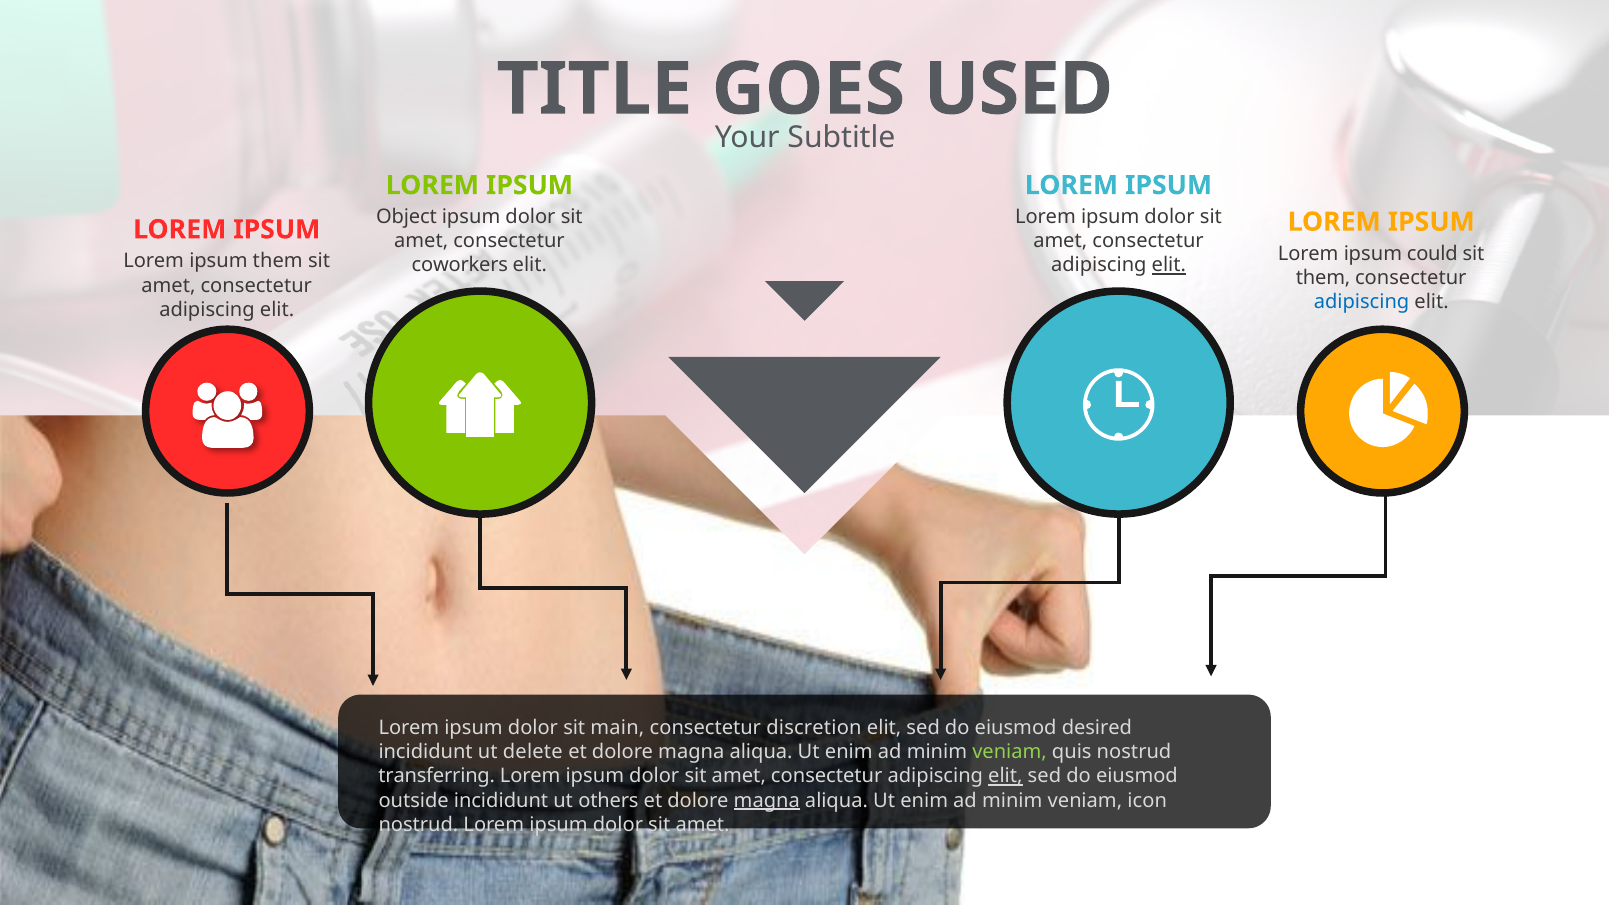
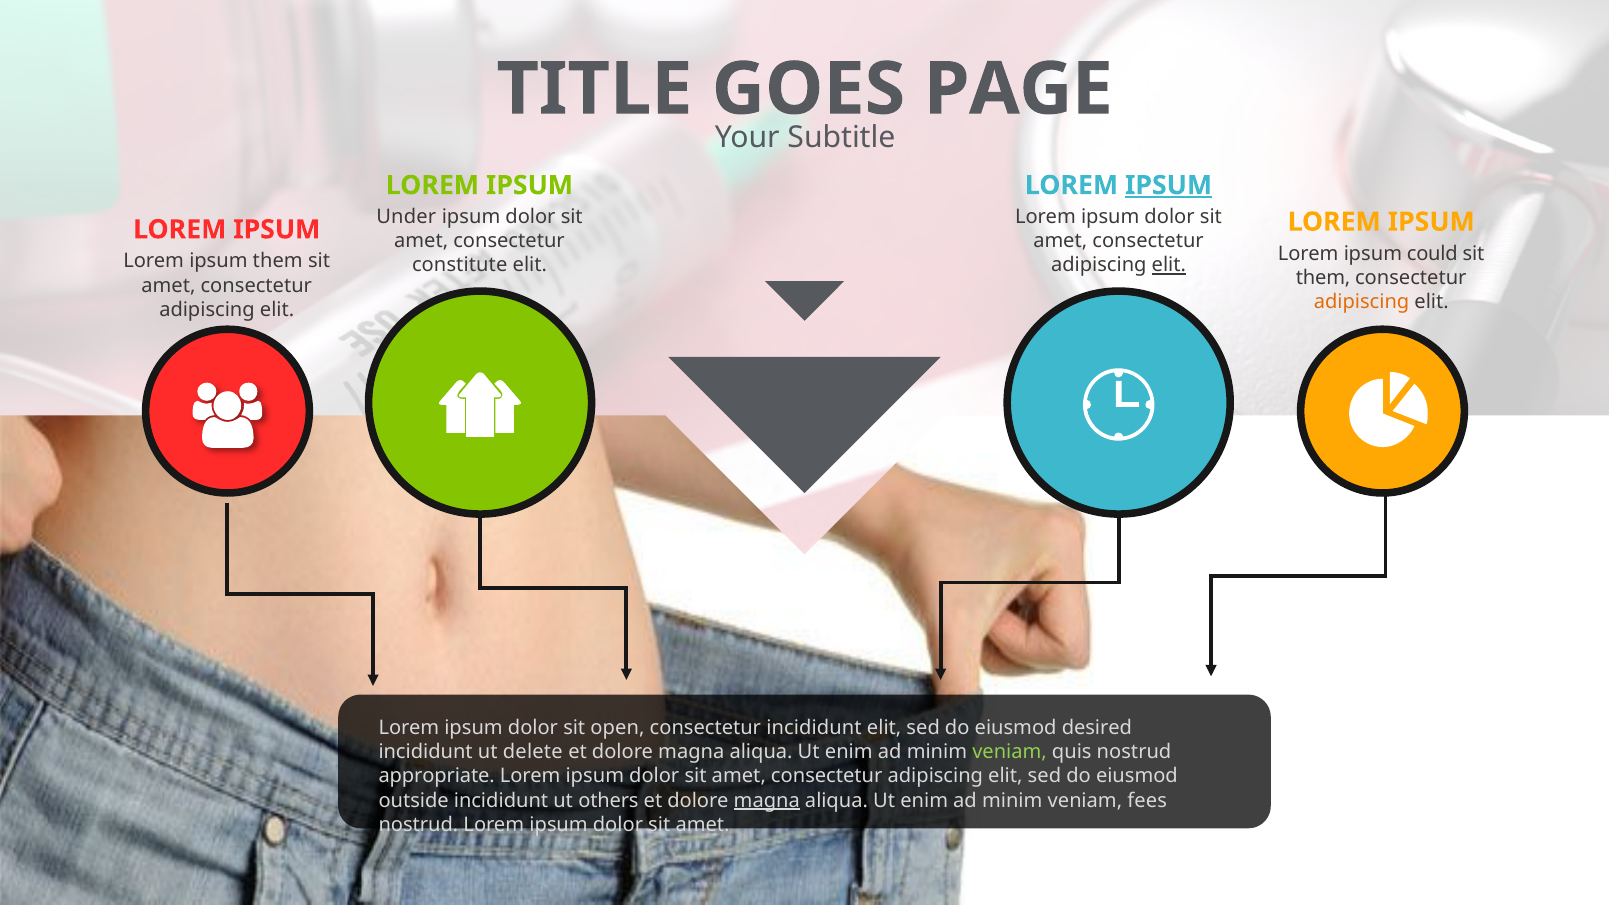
USED: USED -> PAGE (1018, 89)
IPSUM underline: none -> present (1169, 185)
Object: Object -> Under (406, 217)
coworkers: coworkers -> constitute (460, 265)
adipiscing colour: blue -> orange (1362, 302)
main: main -> open (617, 728)
consectetur discretion: discretion -> incididunt (814, 728)
transferring: transferring -> appropriate (437, 776)
elit underline: present -> none (1005, 776)
icon: icon -> fees (1147, 801)
